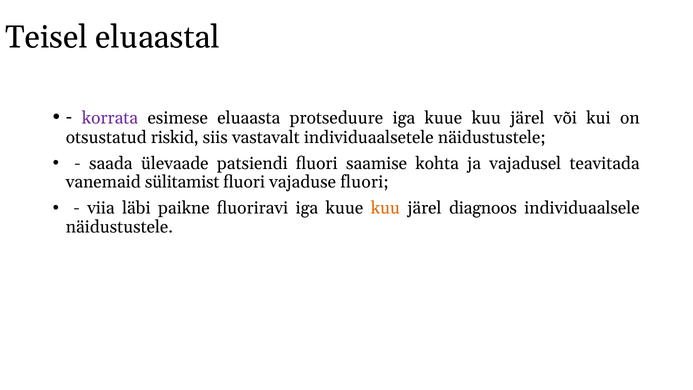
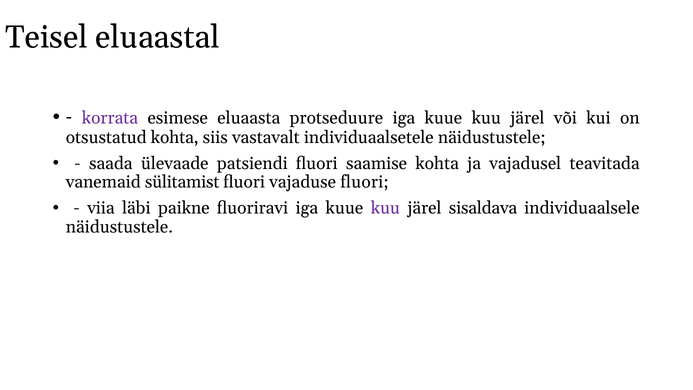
otsustatud riskid: riskid -> kohta (175, 137)
kuu colour: orange -> purple (385, 208)
diagnoos: diagnoos -> sisaldava (483, 208)
